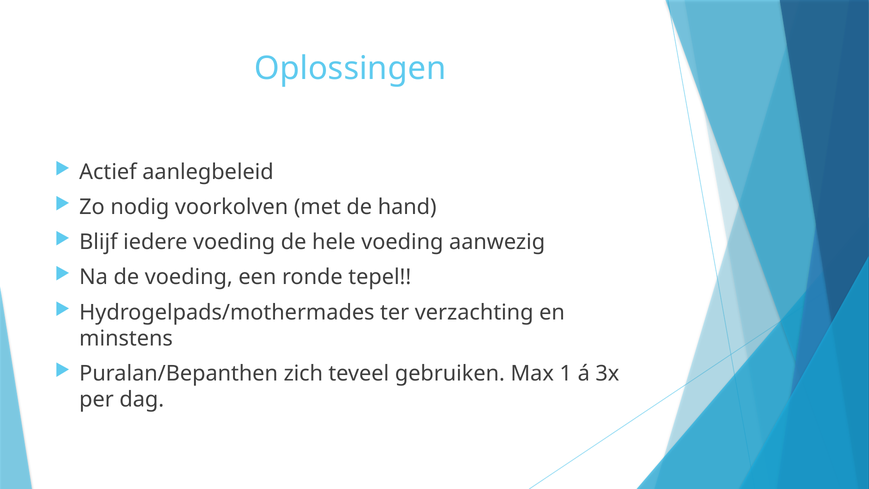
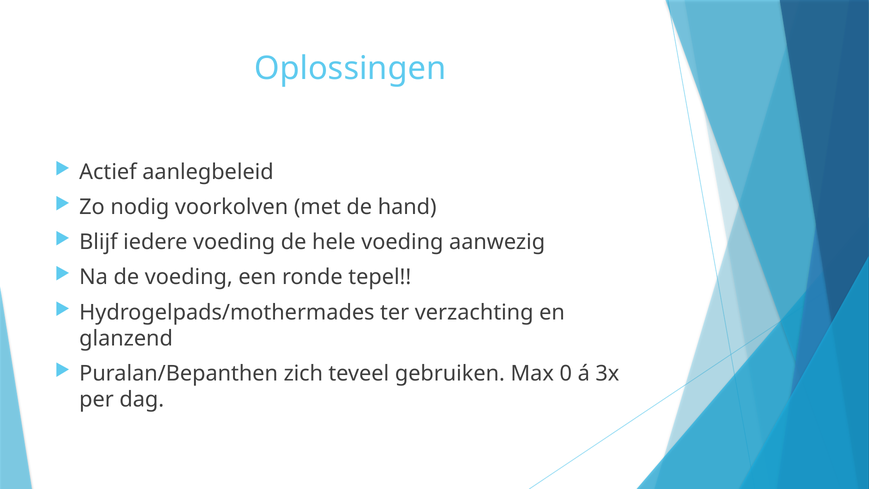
minstens: minstens -> glanzend (126, 338)
1: 1 -> 0 (566, 374)
